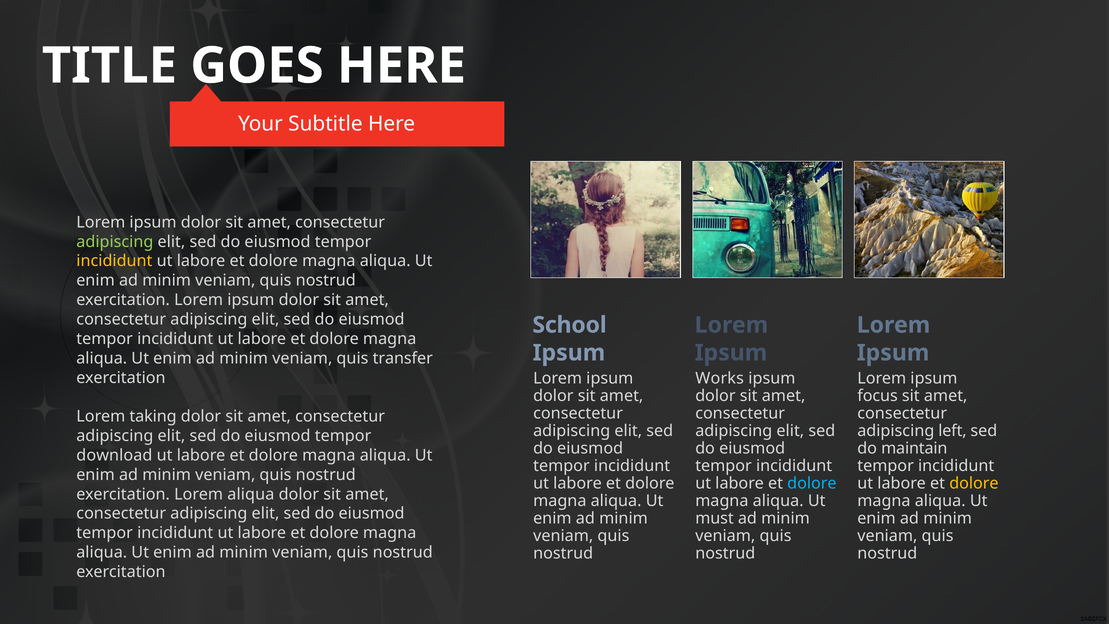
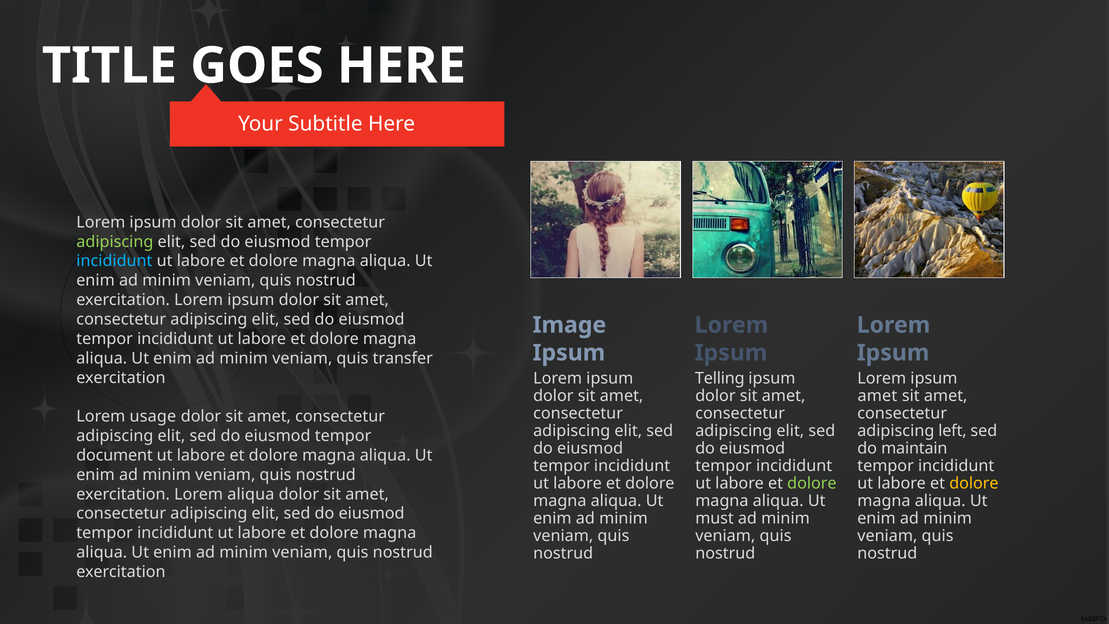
incididunt colour: yellow -> light blue (114, 261)
School: School -> Image (569, 325)
Works: Works -> Telling (720, 378)
focus: focus -> amet (877, 396)
taking: taking -> usage (153, 416)
download: download -> document (114, 455)
dolore colour: light blue -> light green (812, 483)
